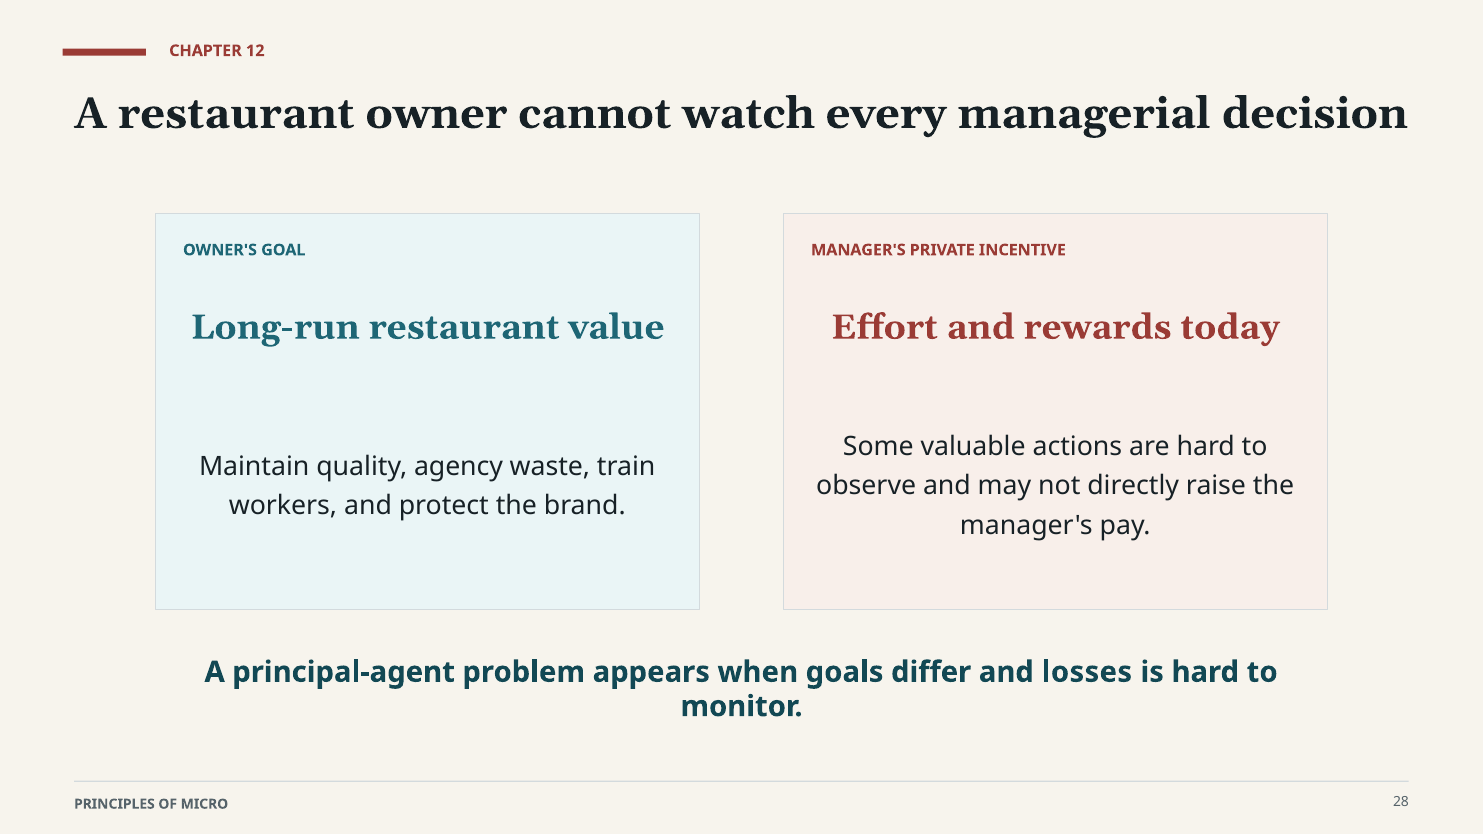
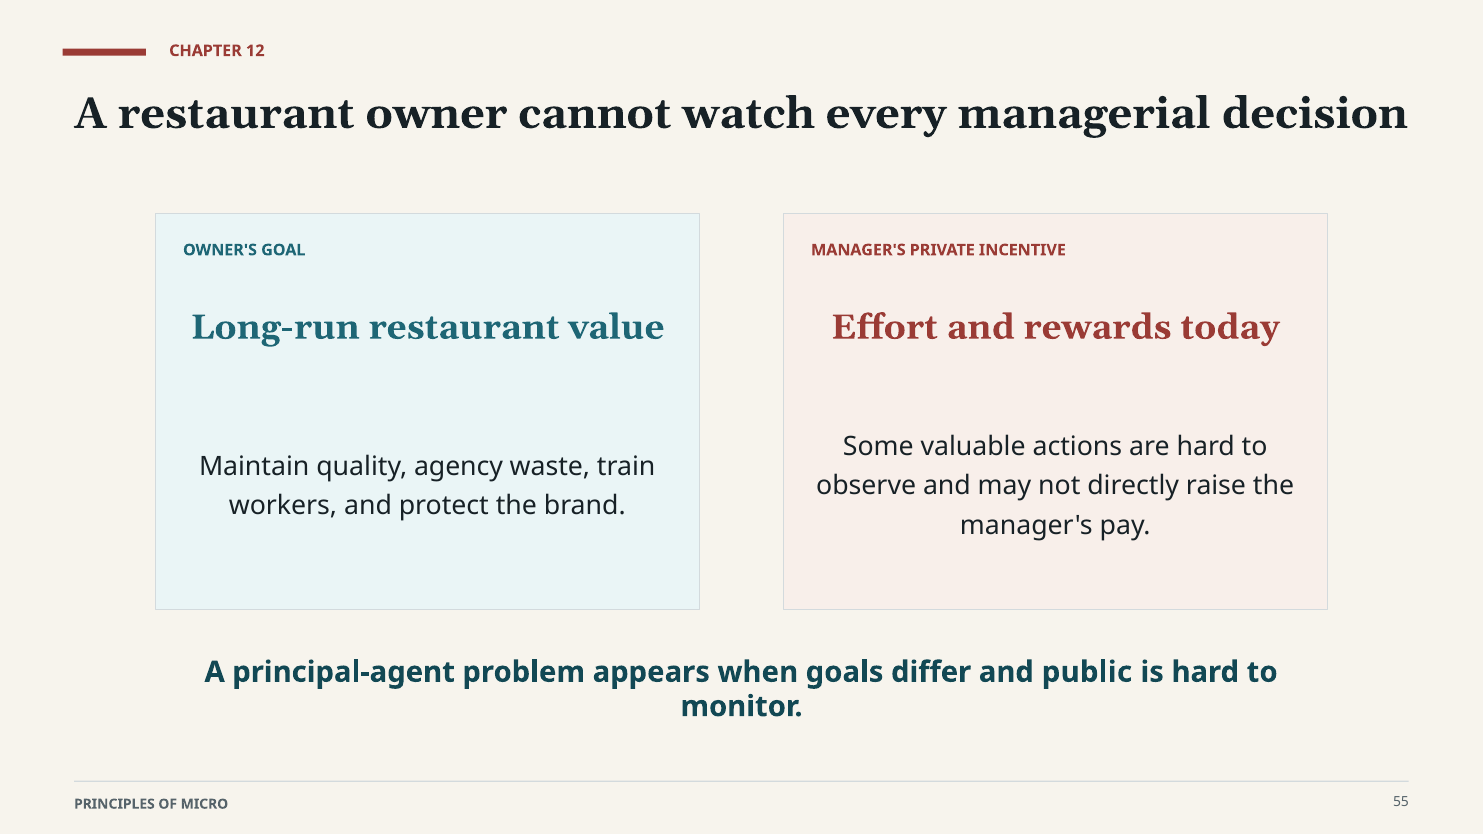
losses: losses -> public (1087, 672)
28: 28 -> 55 (1401, 802)
